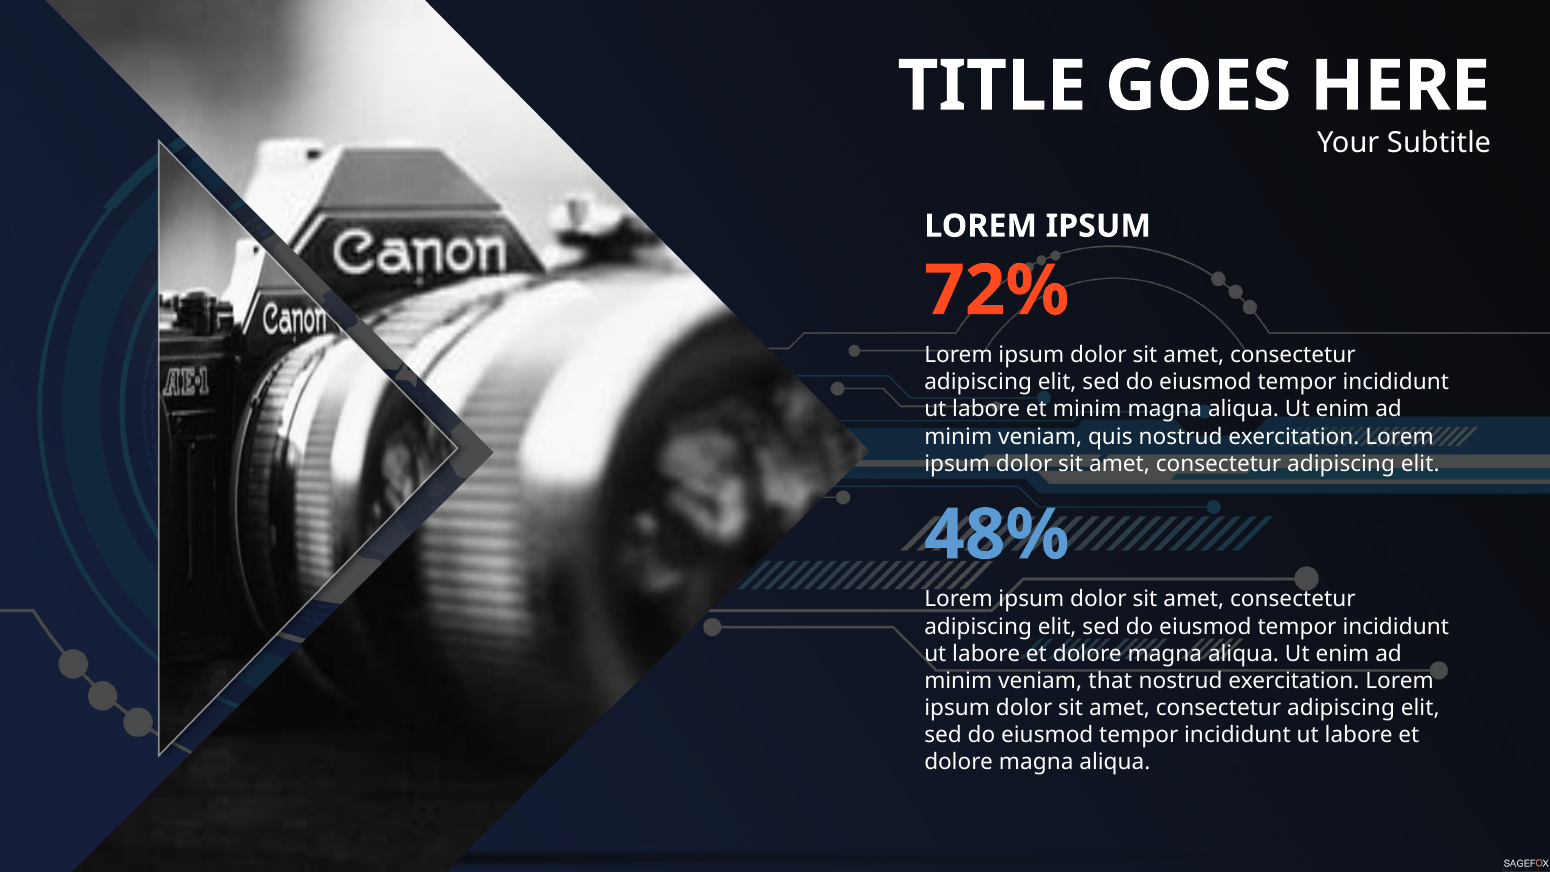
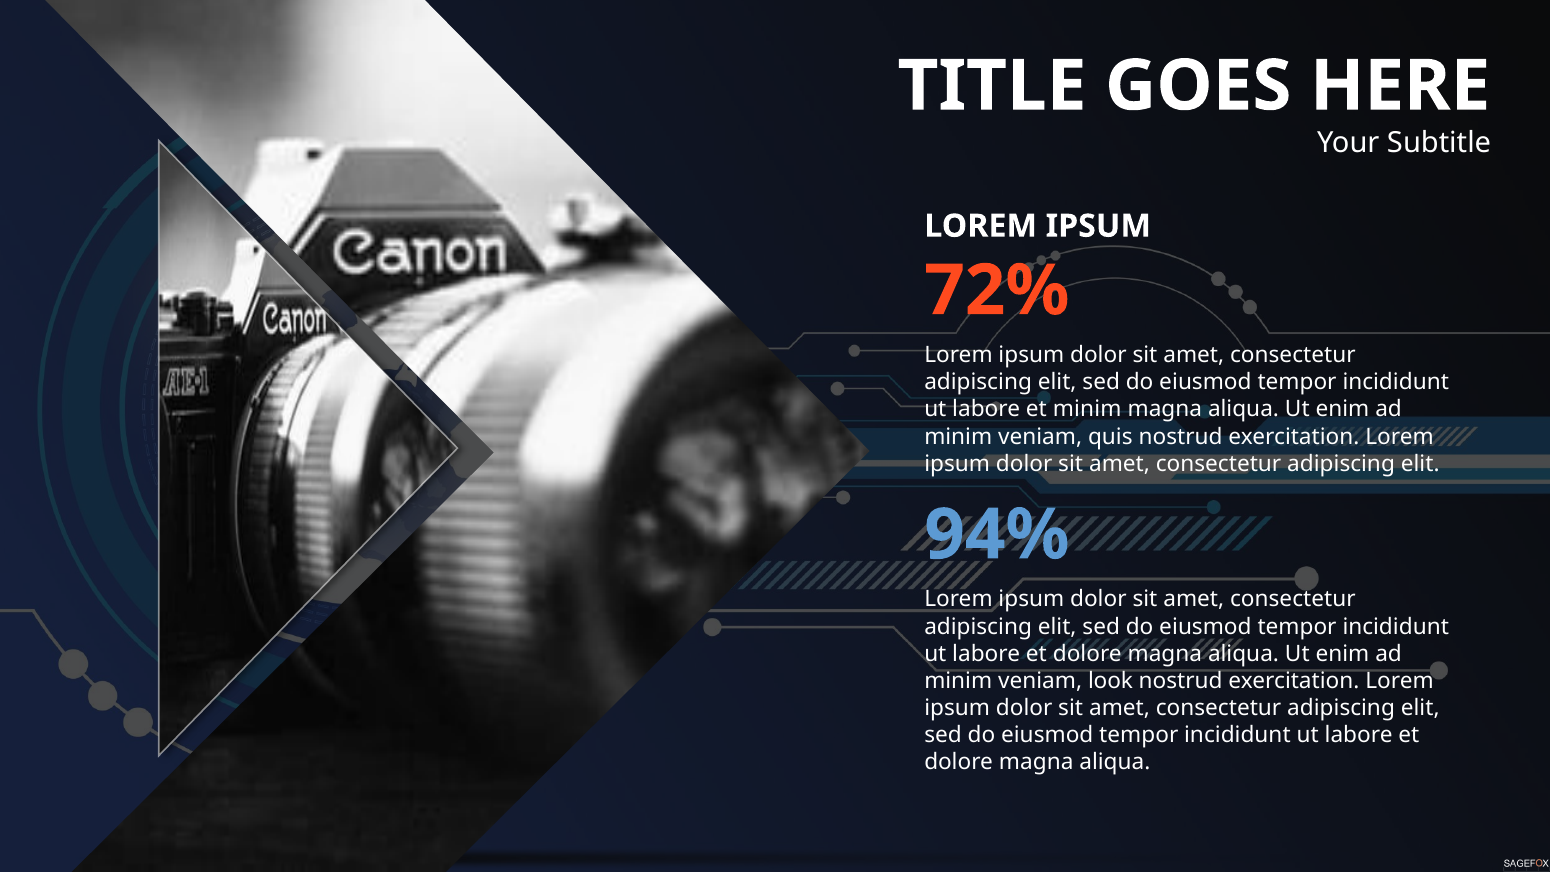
48%: 48% -> 94% (997, 535)
that: that -> look (1110, 681)
